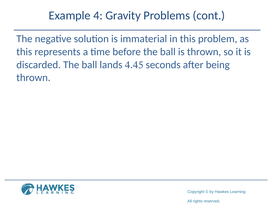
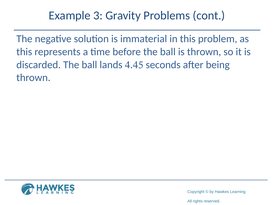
4: 4 -> 3 (98, 16)
